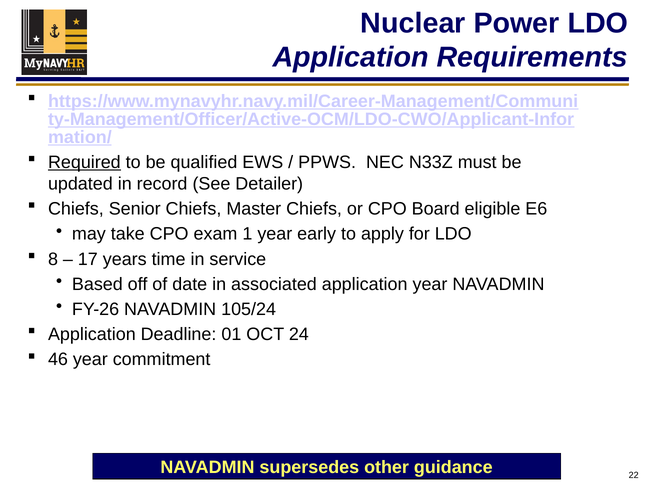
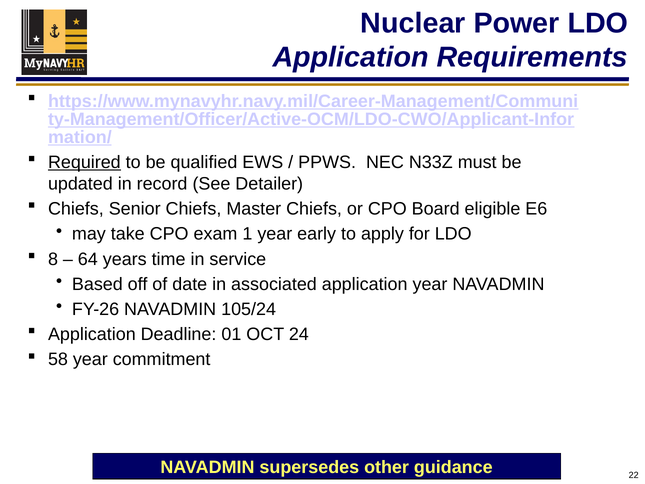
17: 17 -> 64 (88, 259)
46: 46 -> 58 (58, 359)
